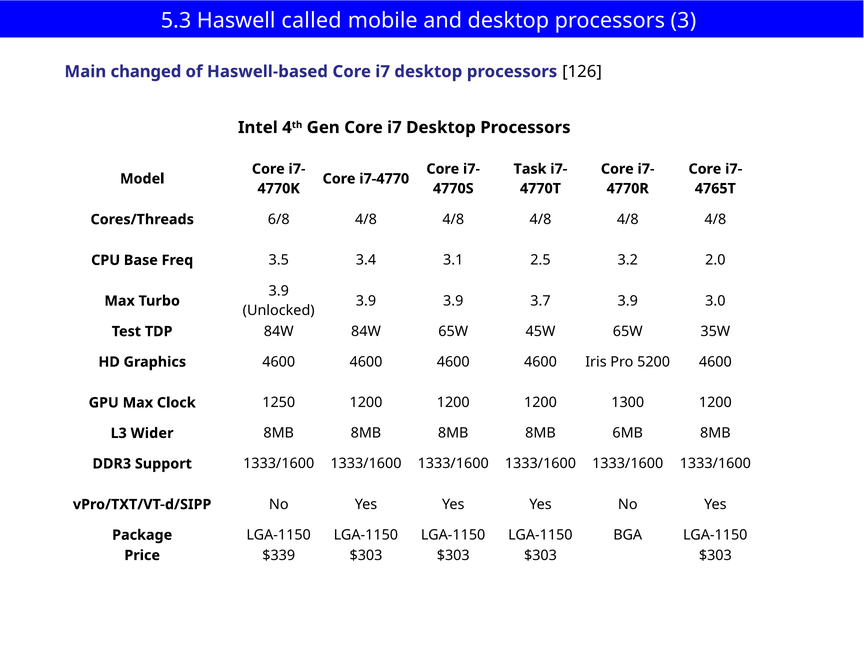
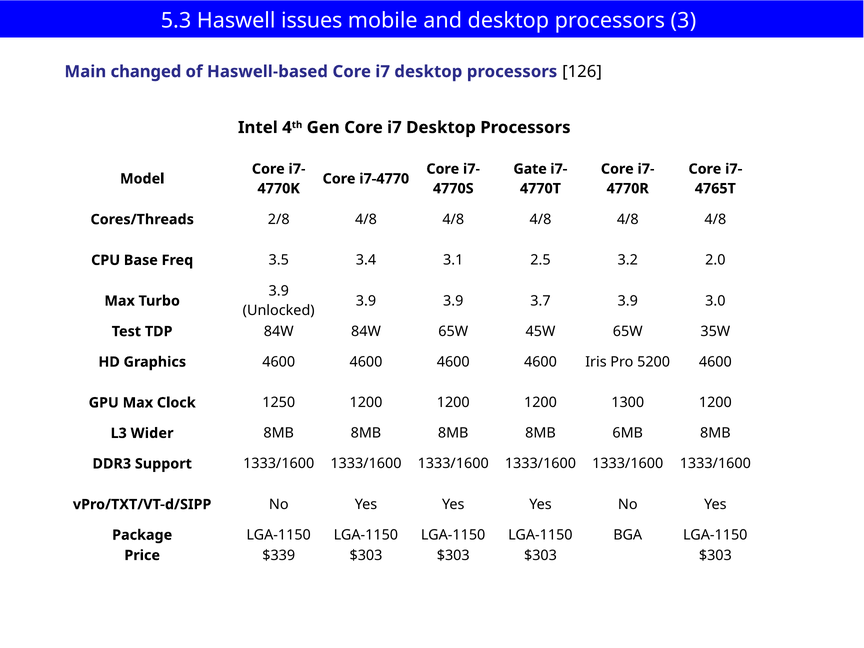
called: called -> issues (312, 20)
Task: Task -> Gate (530, 169)
6/8: 6/8 -> 2/8 (279, 219)
